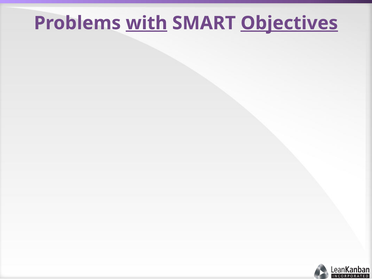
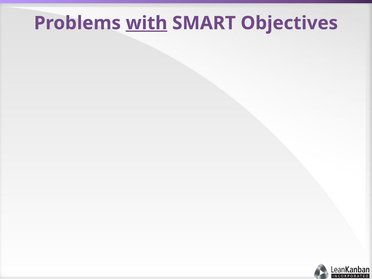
Objectives underline: present -> none (289, 23)
